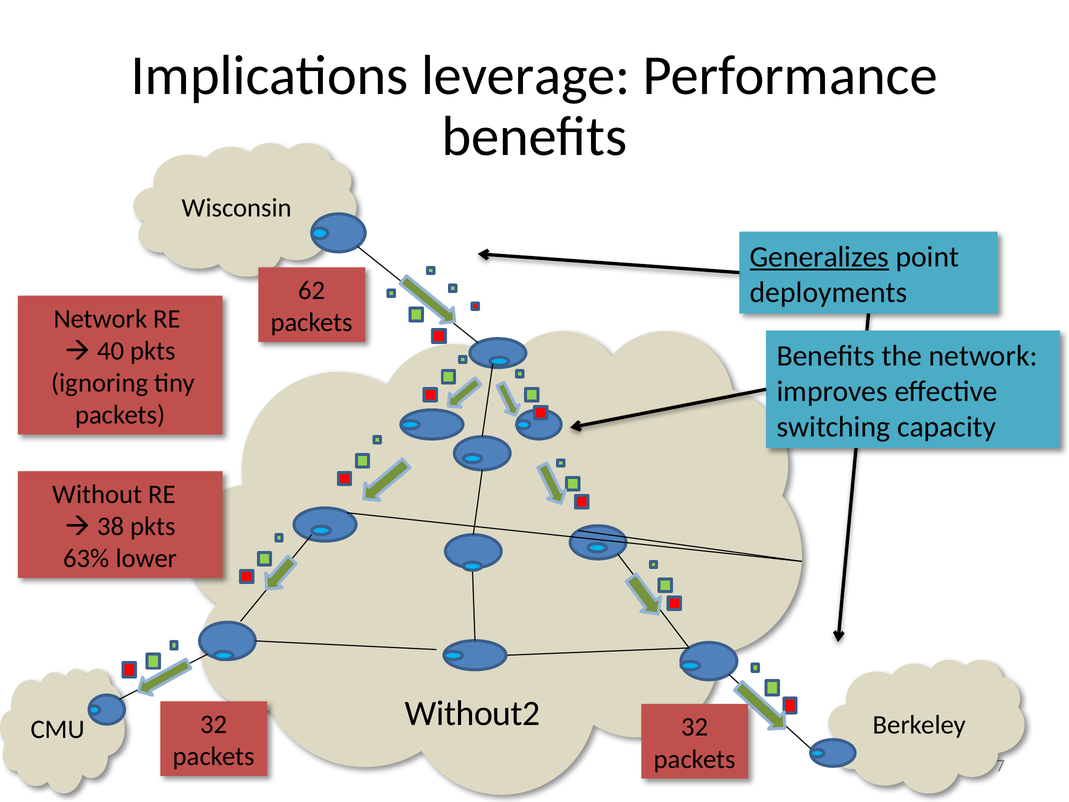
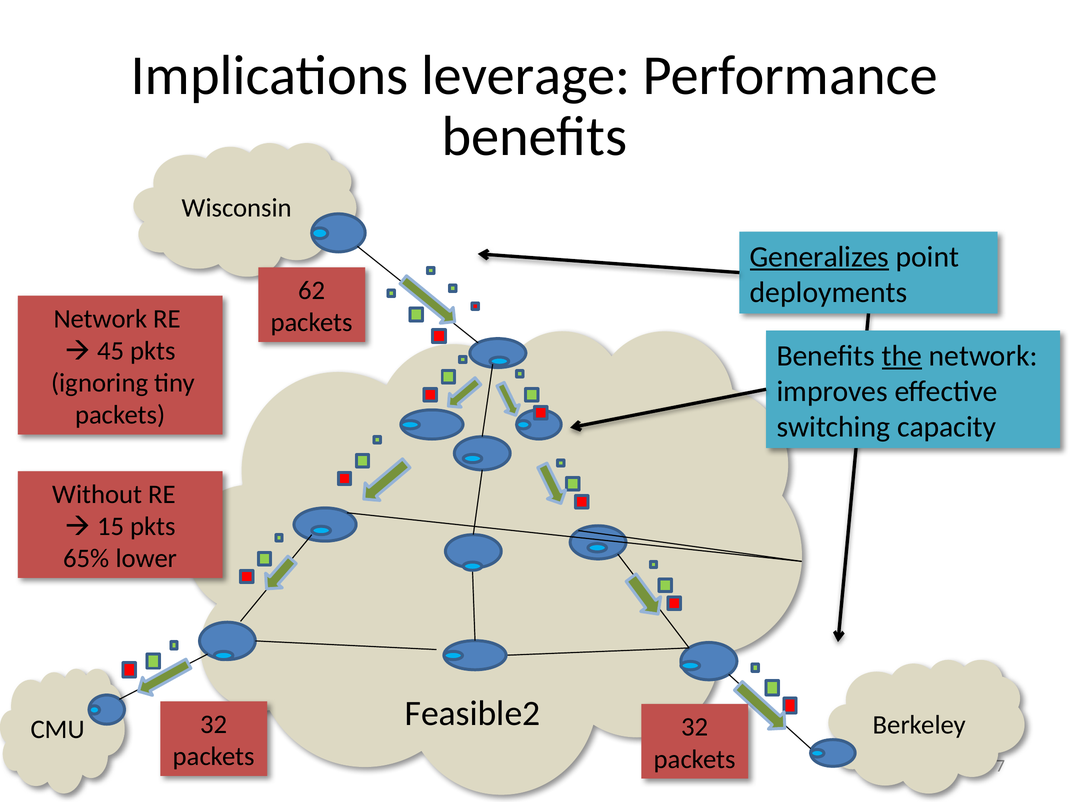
40: 40 -> 45 (111, 351)
the underline: none -> present (902, 356)
38: 38 -> 15 (111, 526)
63%: 63% -> 65% (86, 558)
Without2: Without2 -> Feasible2 (473, 713)
